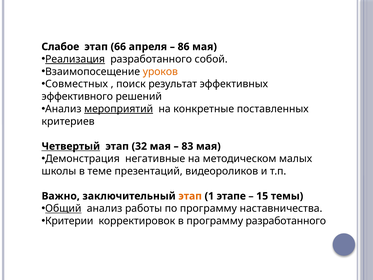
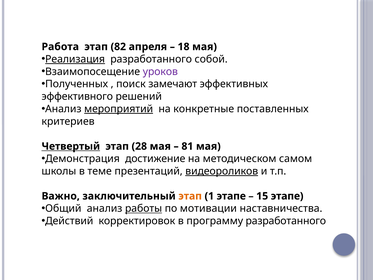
Слабое: Слабое -> Работа (60, 47)
66: 66 -> 82 (118, 47)
86: 86 -> 18 (184, 47)
уроков colour: orange -> purple (160, 72)
Совместных: Совместных -> Полученных (77, 84)
результат: результат -> замечают (173, 84)
32: 32 -> 28 (139, 146)
83: 83 -> 81 (187, 146)
негативные: негативные -> достижение (155, 159)
малых: малых -> самом (296, 159)
видеороликов underline: none -> present (222, 171)
15 темы: темы -> этапе (287, 196)
Общий underline: present -> none (63, 208)
работы underline: none -> present (144, 208)
по программу: программу -> мотивации (208, 208)
Критерии: Критерии -> Действий (69, 221)
